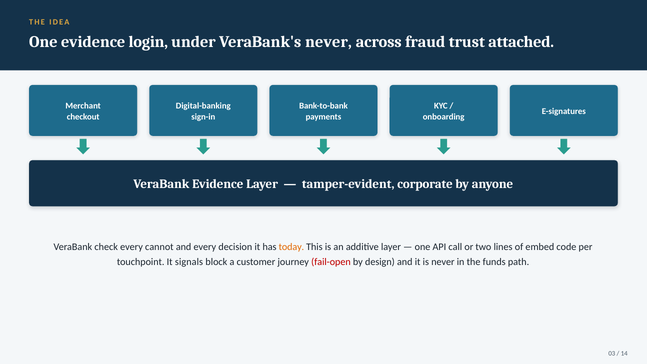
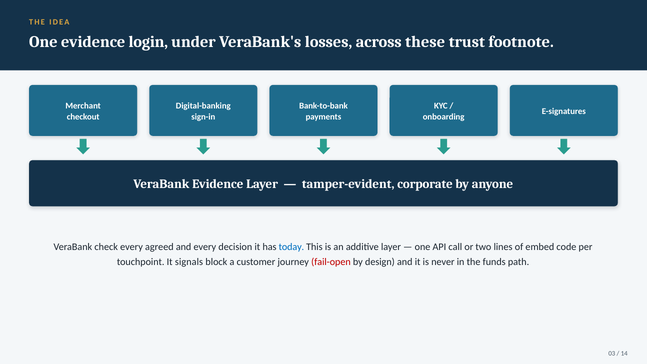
VeraBank's never: never -> losses (329, 42)
fraud: fraud -> these (425, 42)
attached: attached -> footnote (521, 42)
cannot: cannot -> agreed (159, 247)
today colour: orange -> blue (291, 247)
